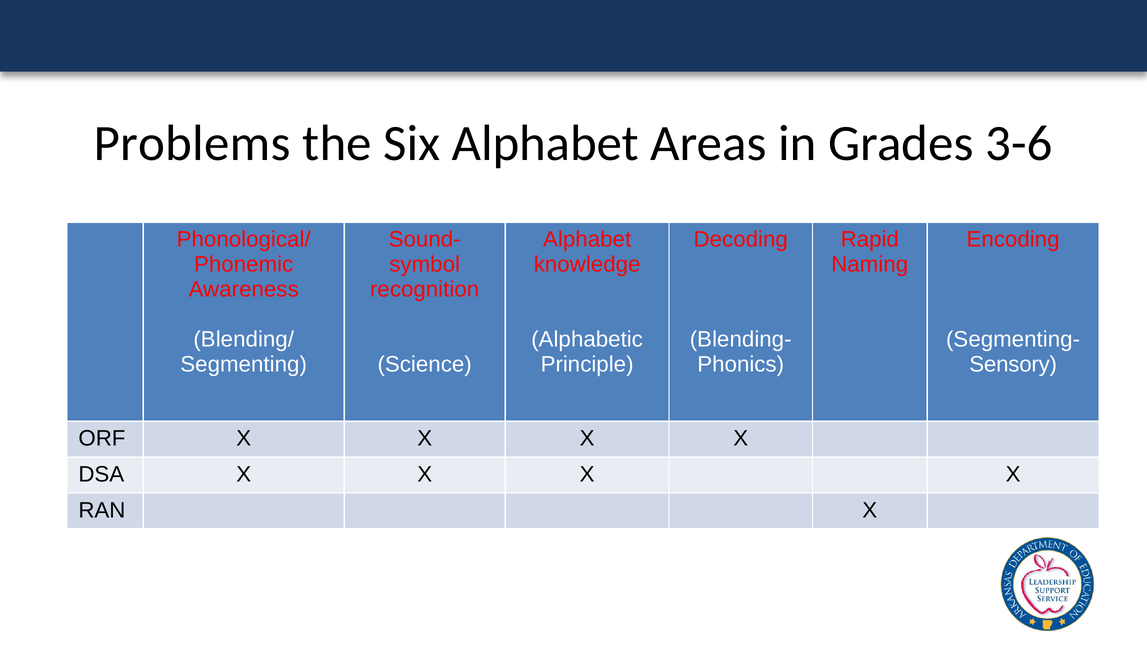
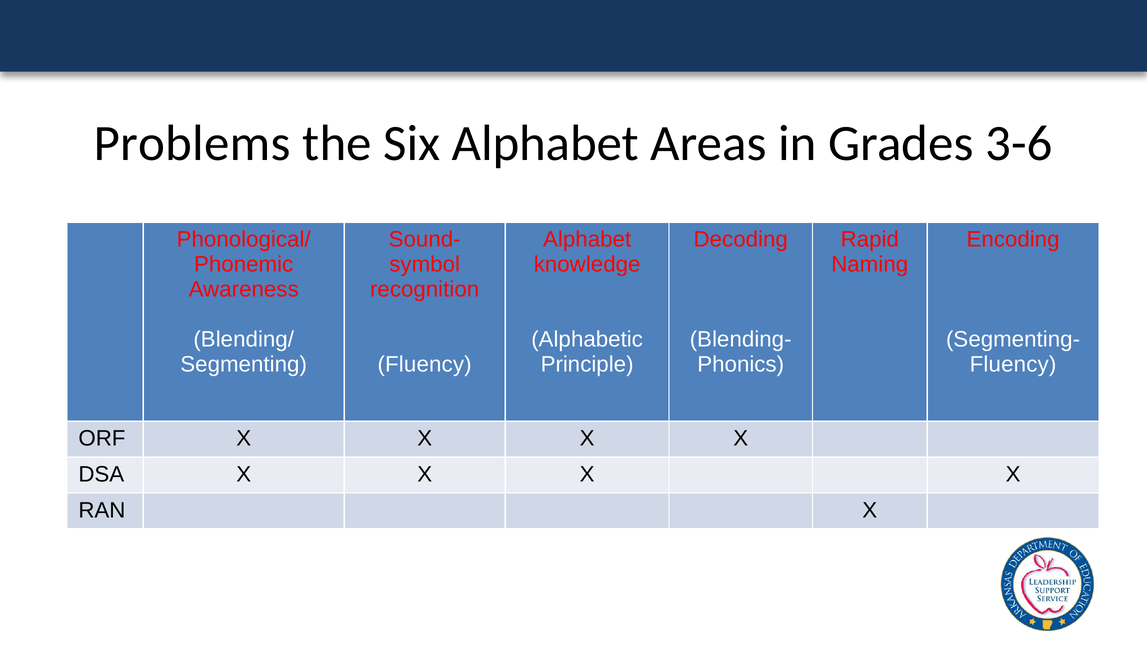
Science: Science -> Fluency (425, 365)
Sensory: Sensory -> Fluency (1013, 365)
